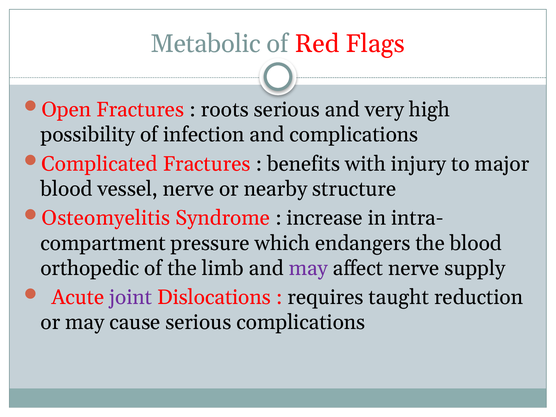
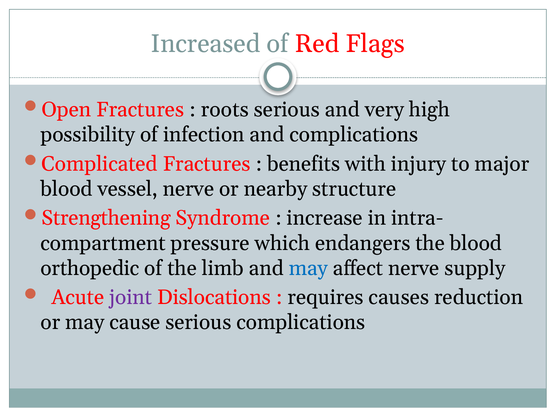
Metabolic: Metabolic -> Increased (205, 44)
Osteomyelitis: Osteomyelitis -> Strengthening (106, 218)
may colour: purple -> blue (308, 268)
taught: taught -> causes (399, 297)
